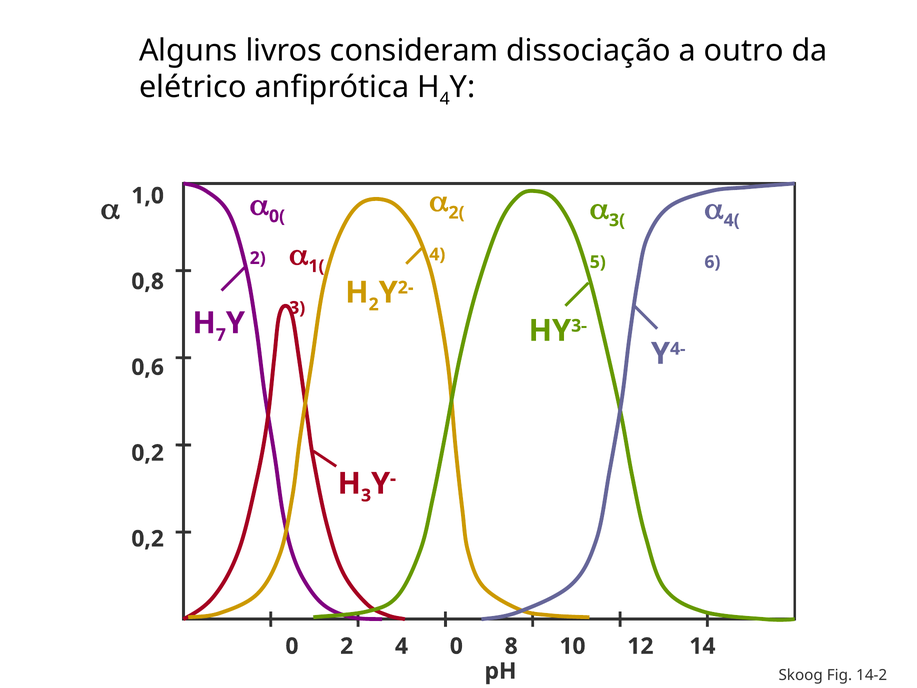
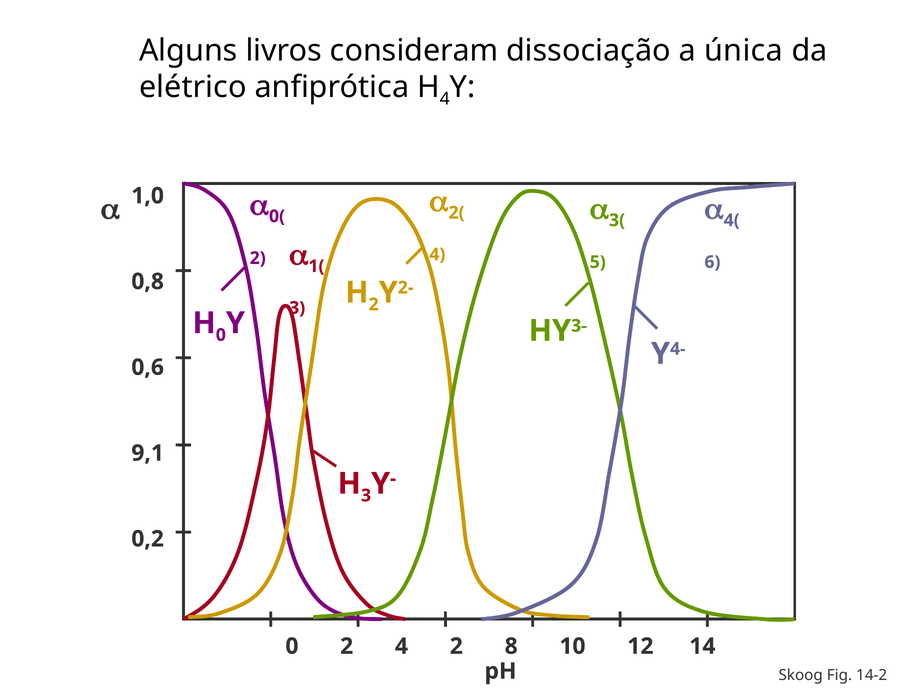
outro: outro -> única (744, 51)
7: 7 -> 0 (221, 335)
0,2: 0,2 -> 9,1 (148, 453)
4 0: 0 -> 2 (456, 646)
